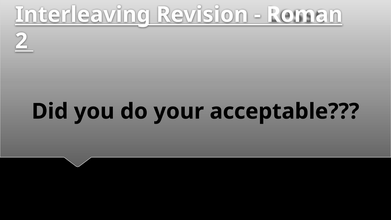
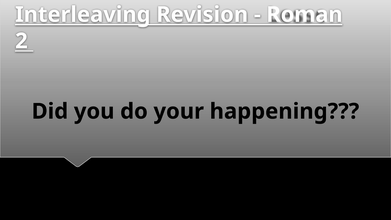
acceptable: acceptable -> happening (284, 111)
